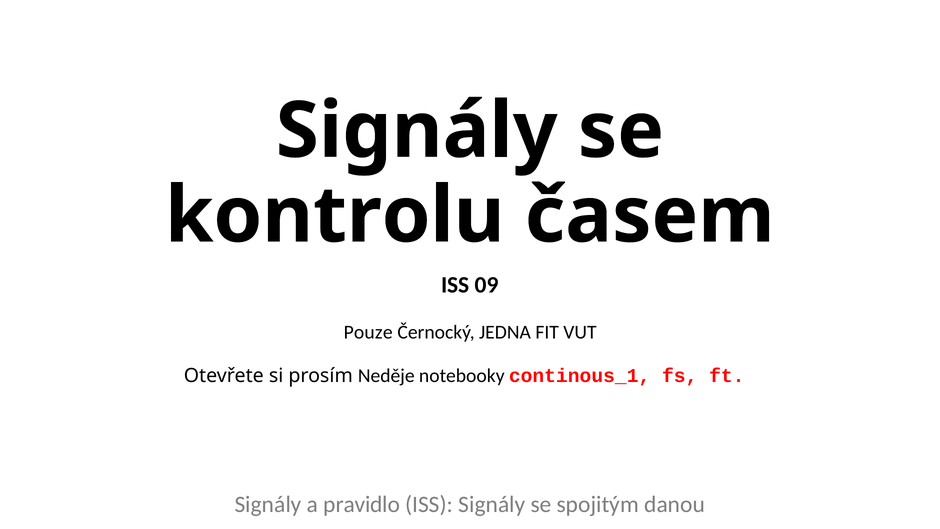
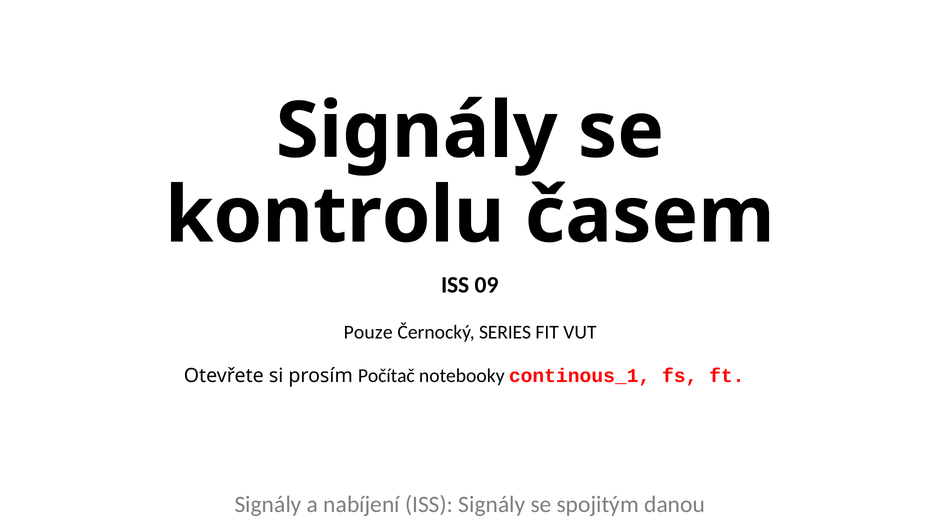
JEDNA: JEDNA -> SERIES (505, 332)
Neděje: Neděje -> Počítač (386, 376)
pravidlo: pravidlo -> nabíjení (362, 504)
